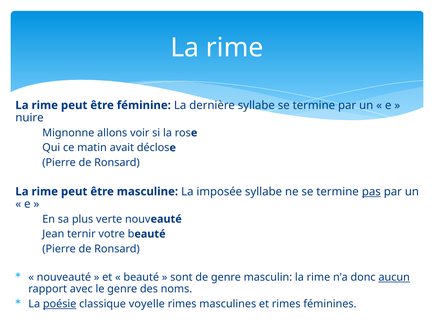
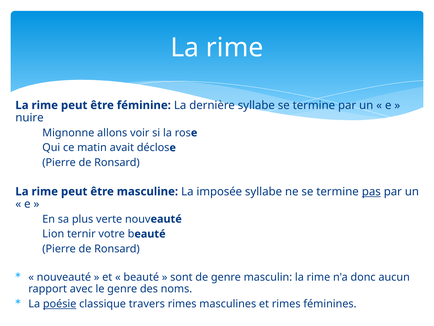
Jean: Jean -> Lion (53, 234)
aucun underline: present -> none (394, 277)
voyelle: voyelle -> travers (147, 303)
